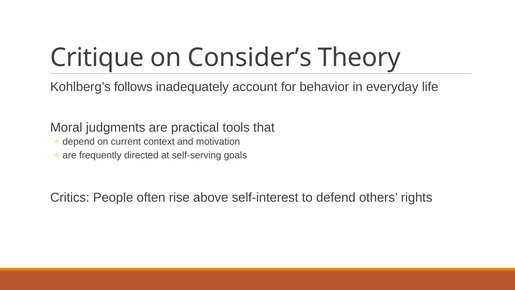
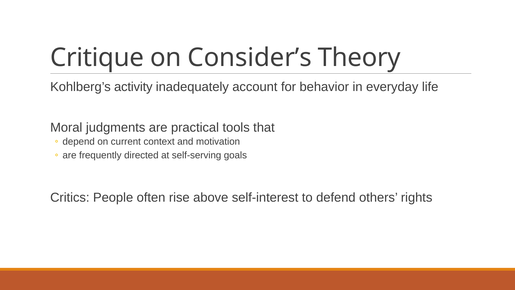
follows: follows -> activity (133, 87)
